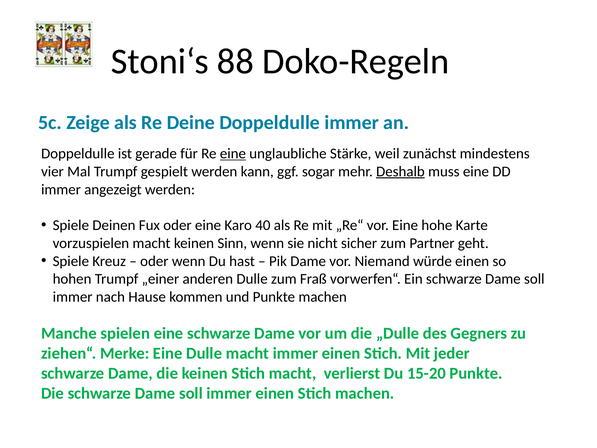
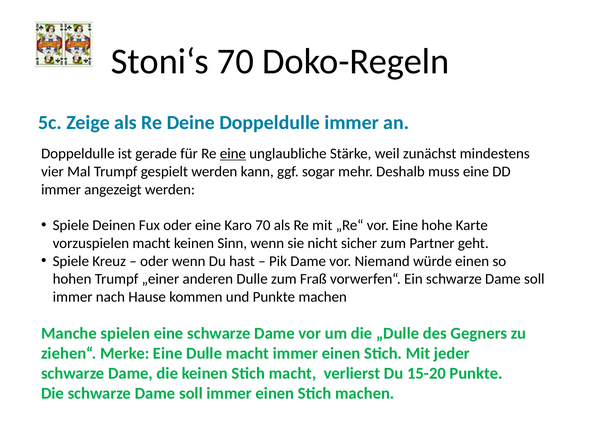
Stoni‘s 88: 88 -> 70 (235, 62)
Deshalb underline: present -> none (400, 171)
Karo 40: 40 -> 70 (263, 225)
